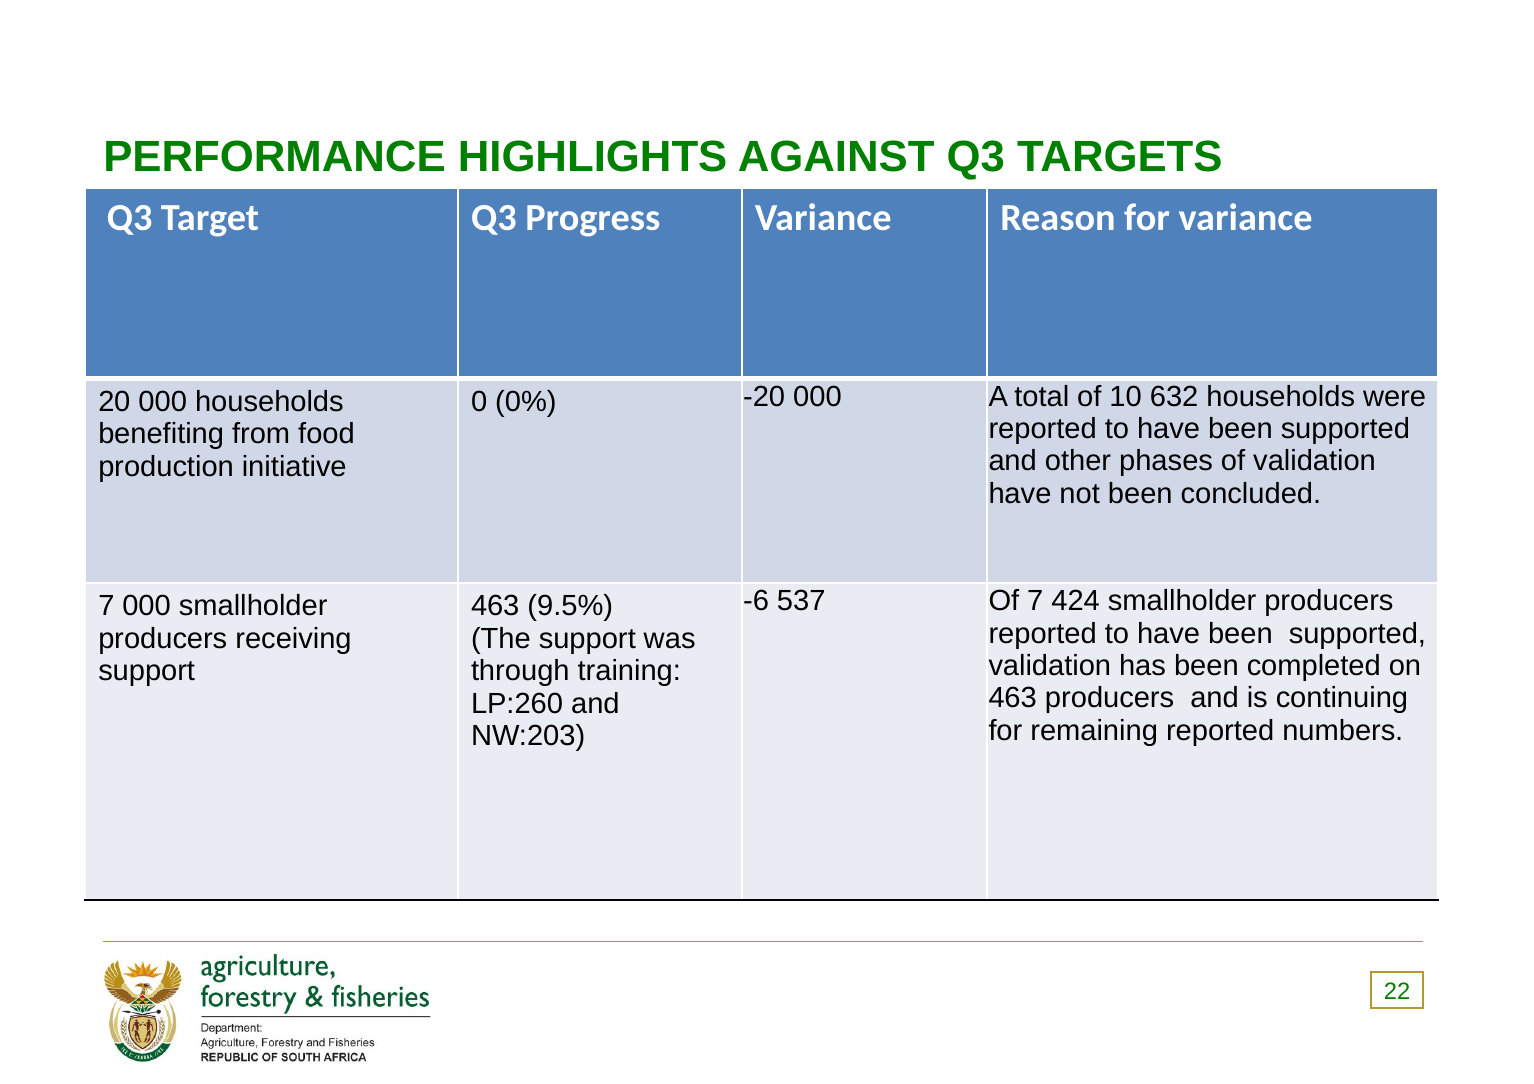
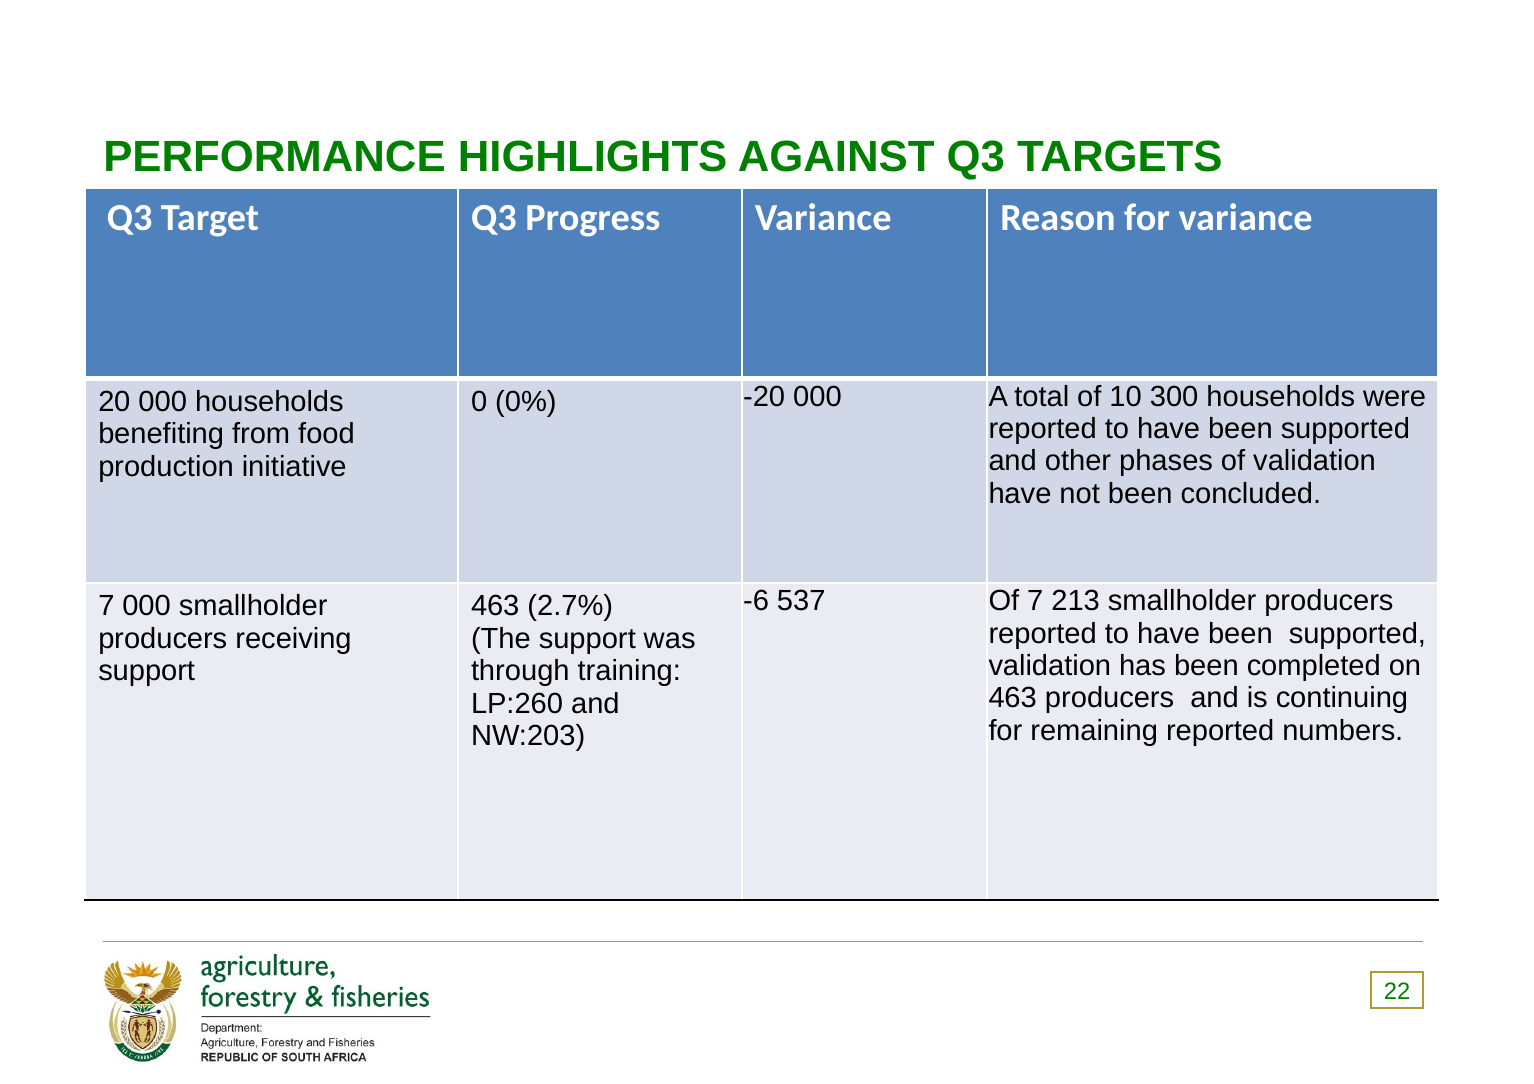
632: 632 -> 300 (1174, 397)
424: 424 -> 213 (1076, 602)
9.5%: 9.5% -> 2.7% (570, 607)
